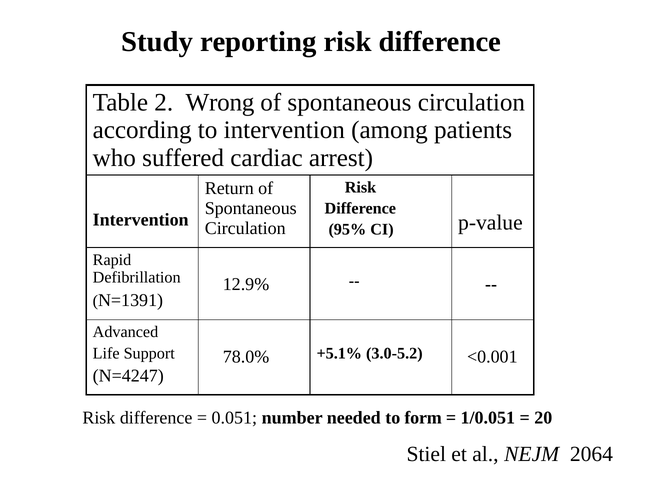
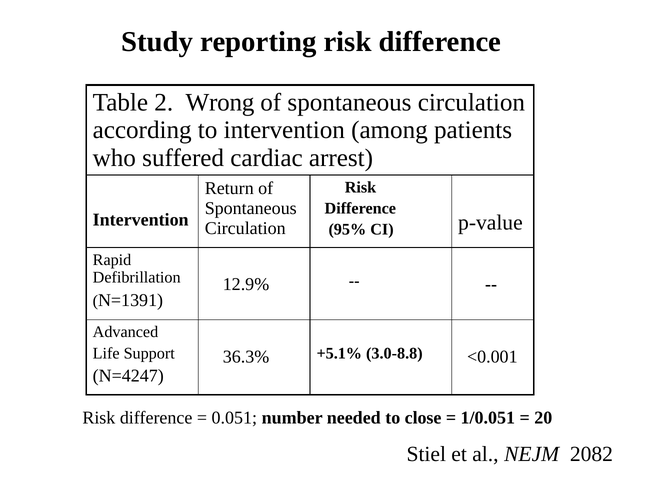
78.0%: 78.0% -> 36.3% (246, 357)
3.0-5.2: 3.0-5.2 -> 3.0-8.8 (394, 353)
form: form -> close (423, 418)
2064: 2064 -> 2082 (591, 454)
